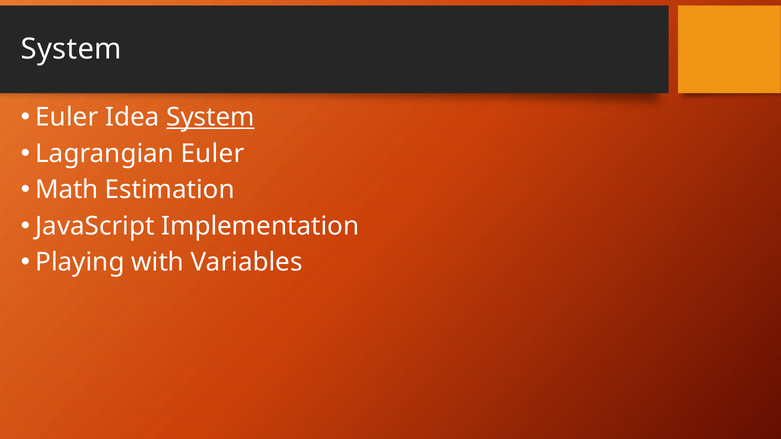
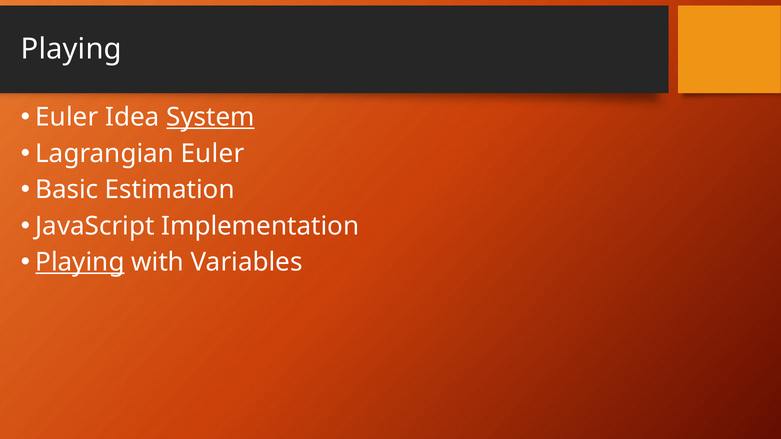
System: System -> Playing (71, 49)
Math: Math -> Basic (67, 190)
Playing underline: none -> present (80, 262)
